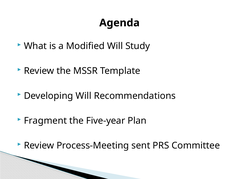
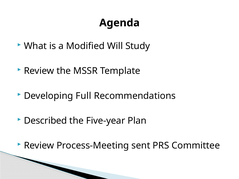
Developing Will: Will -> Full (83, 96)
Fragment: Fragment -> Described (45, 121)
